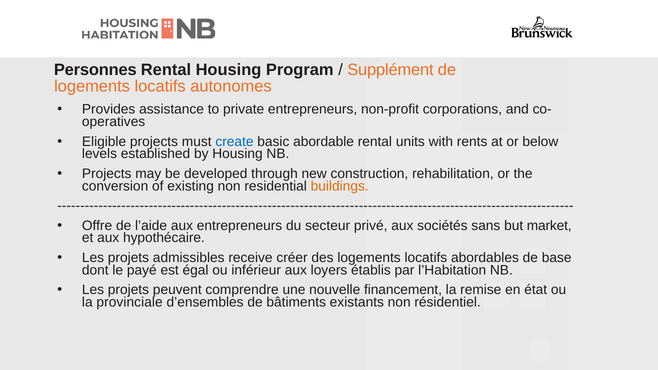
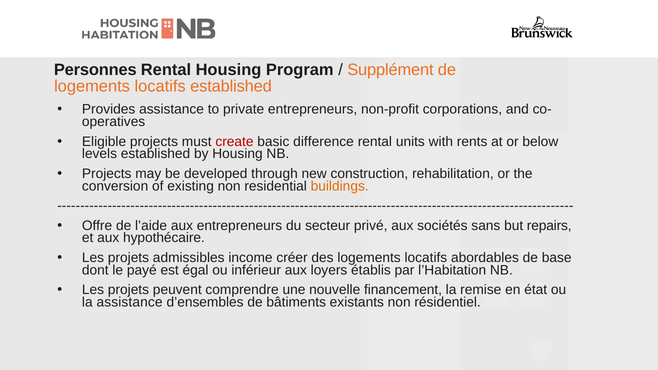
locatifs autonomes: autonomes -> established (231, 86)
create colour: blue -> red (234, 142)
abordable: abordable -> difference (324, 142)
market: market -> repairs (549, 226)
receive: receive -> income (250, 258)
la provinciale: provinciale -> assistance (130, 302)
